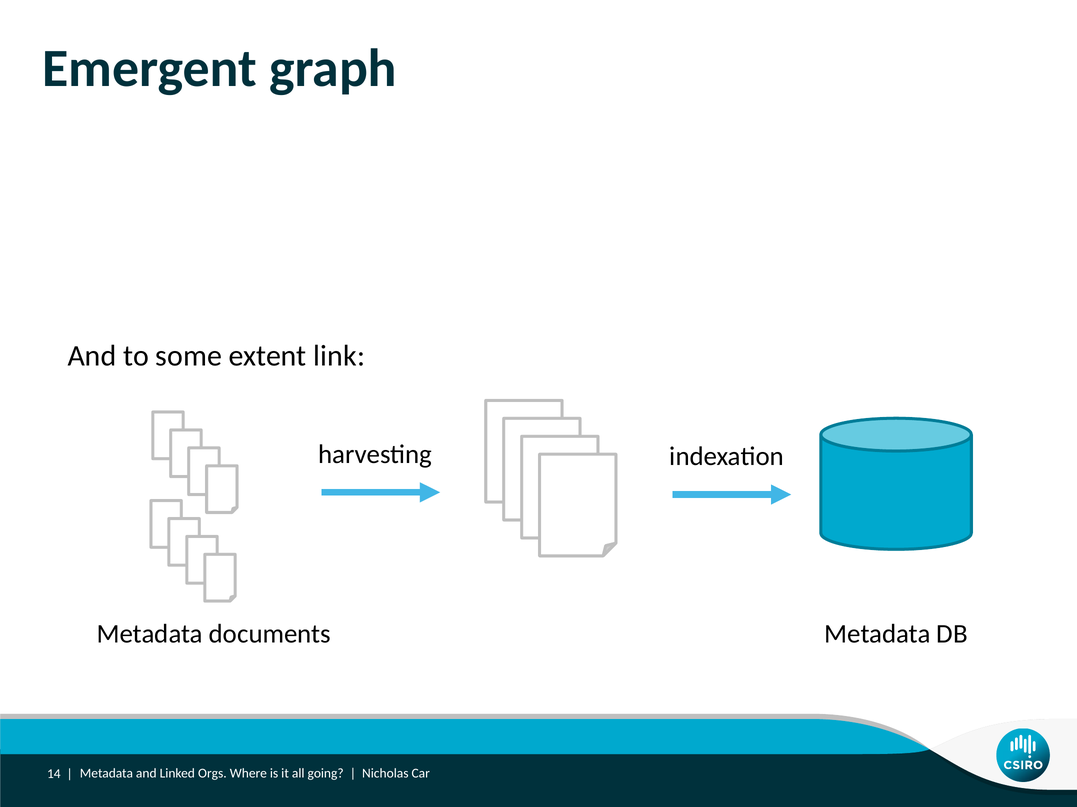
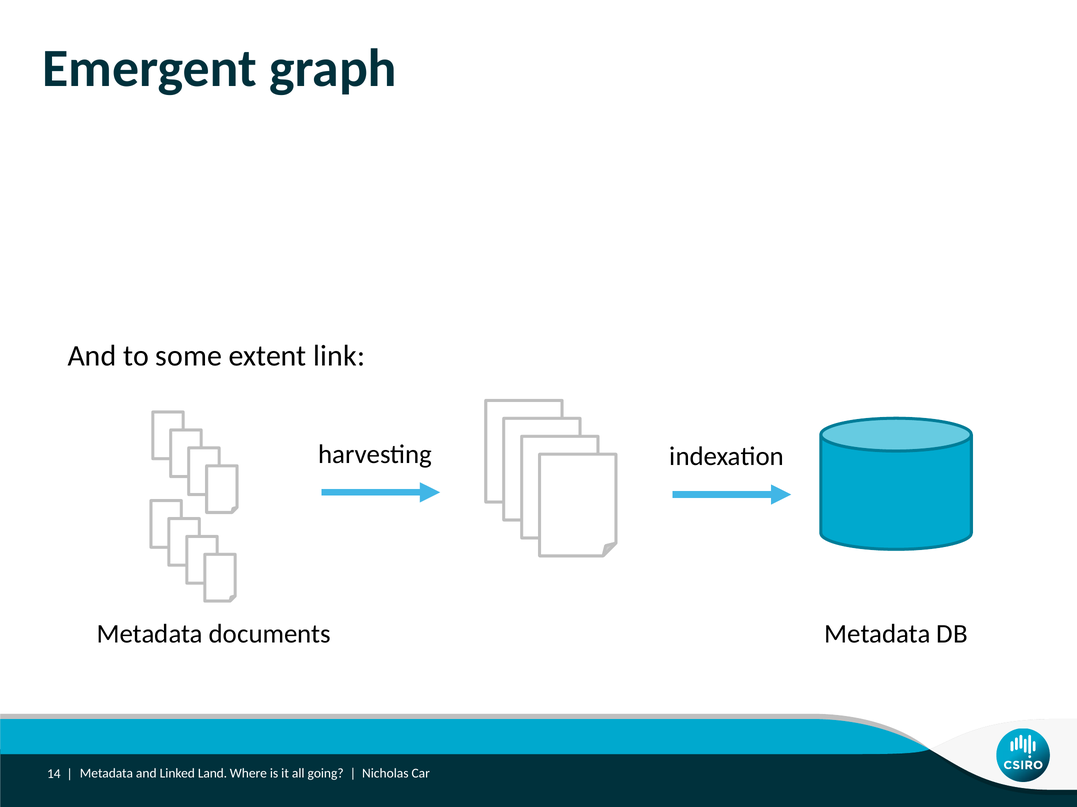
Orgs: Orgs -> Land (212, 774)
